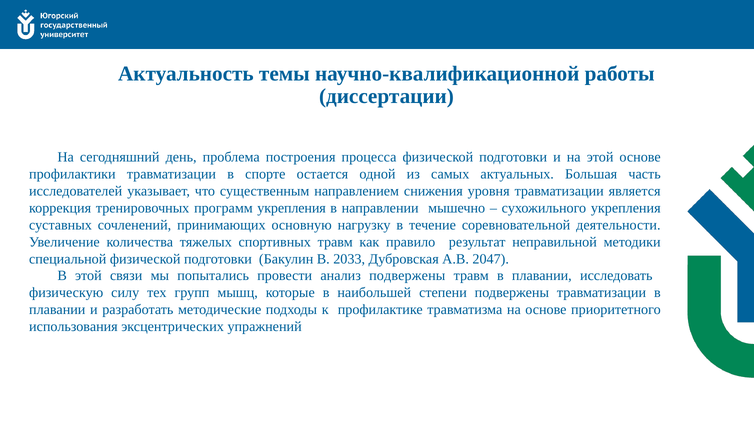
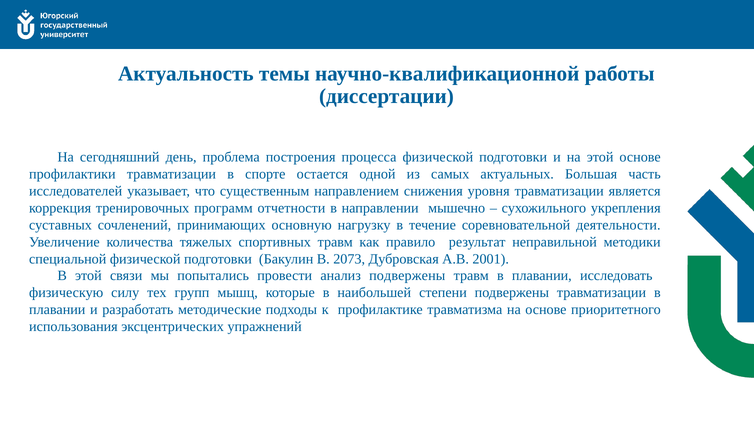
программ укрепления: укрепления -> отчетности (291, 208)
2033: 2033 -> 2073 (349, 259)
2047: 2047 -> 2001 (491, 259)
